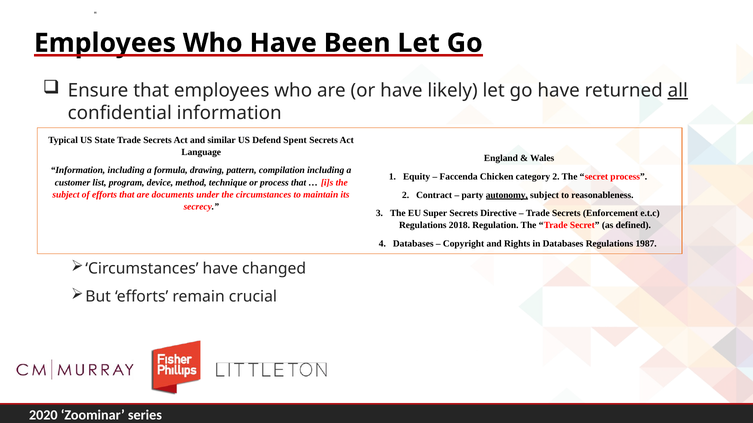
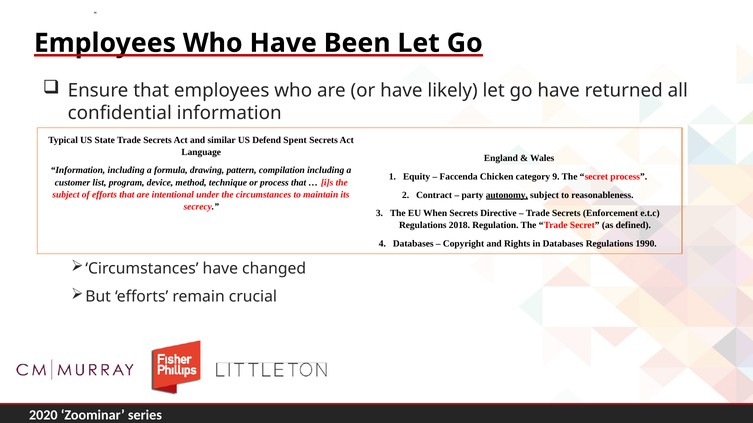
all underline: present -> none (678, 91)
category 2: 2 -> 9 (556, 177)
documents: documents -> intentional (173, 195)
Super: Super -> When (435, 214)
1987: 1987 -> 1990 (646, 244)
